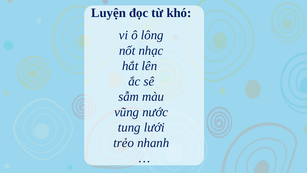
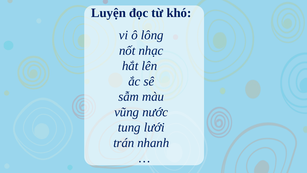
trẻo: trẻo -> trán (124, 143)
